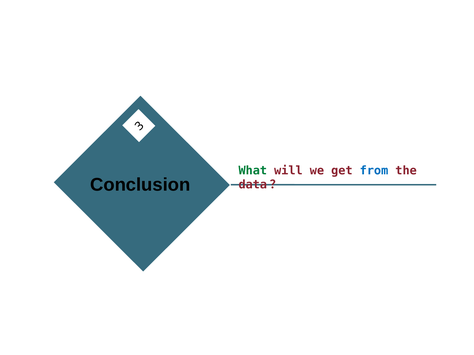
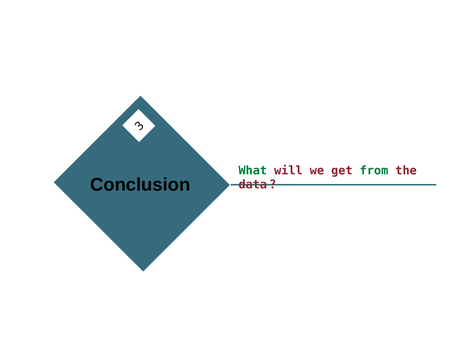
from colour: blue -> green (374, 171)
